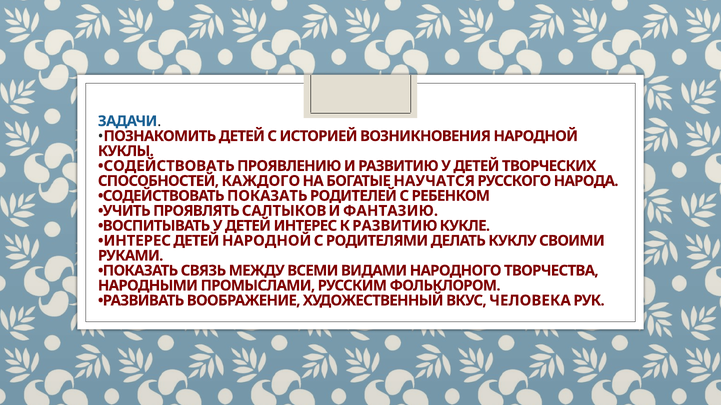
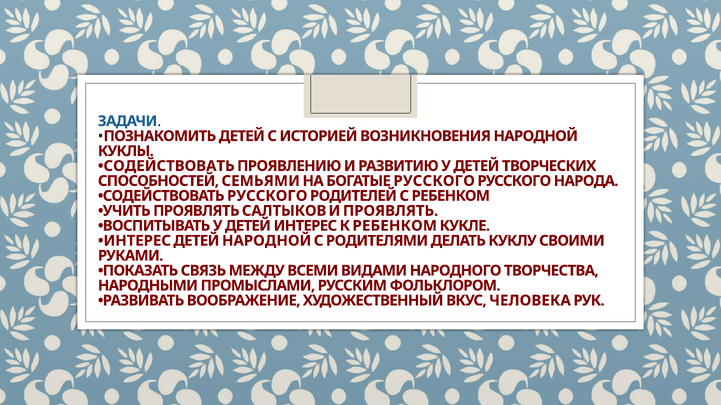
КАЖДОГО: КАЖДОГО -> СЕМЬЯМИ (261, 181)
БОГАТЫЕ НАУЧАТСЯ: НАУЧАТСЯ -> РУССКОГО (434, 181)
СОДЕЙСТВОВАТЬ ПОКАЗАТЬ: ПОКАЗАТЬ -> РУССКОГО (267, 196)
И ФАНТАЗИЮ: ФАНТАЗИЮ -> ПРОЯВЛЯТЬ (391, 211)
К РАЗВИТИЮ: РАЗВИТИЮ -> РЕБЕНКОМ (395, 226)
